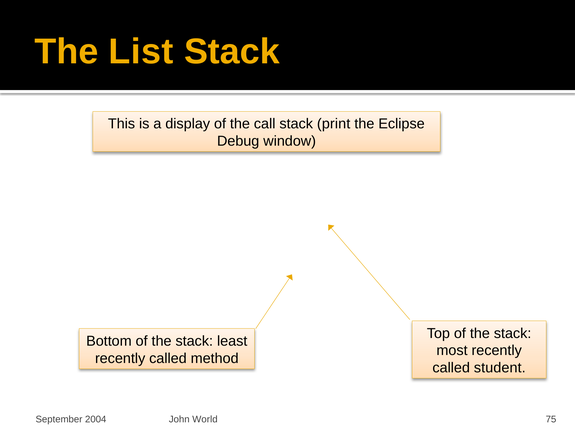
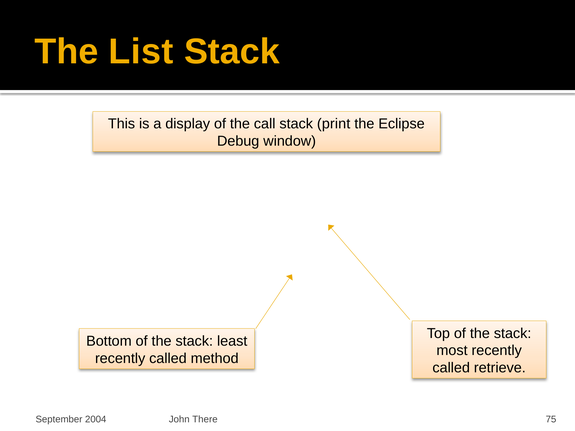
student: student -> retrieve (500, 368)
World: World -> There (205, 419)
